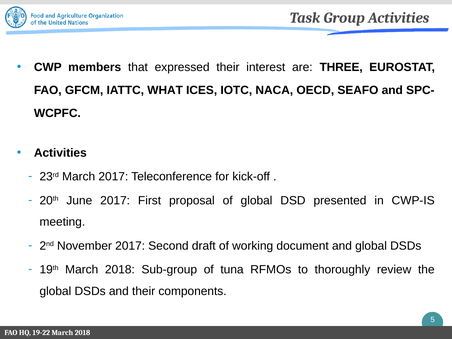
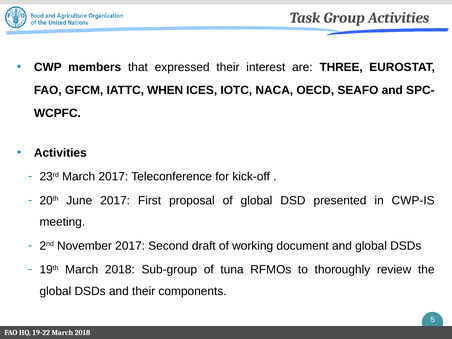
WHAT: WHAT -> WHEN (165, 90)
